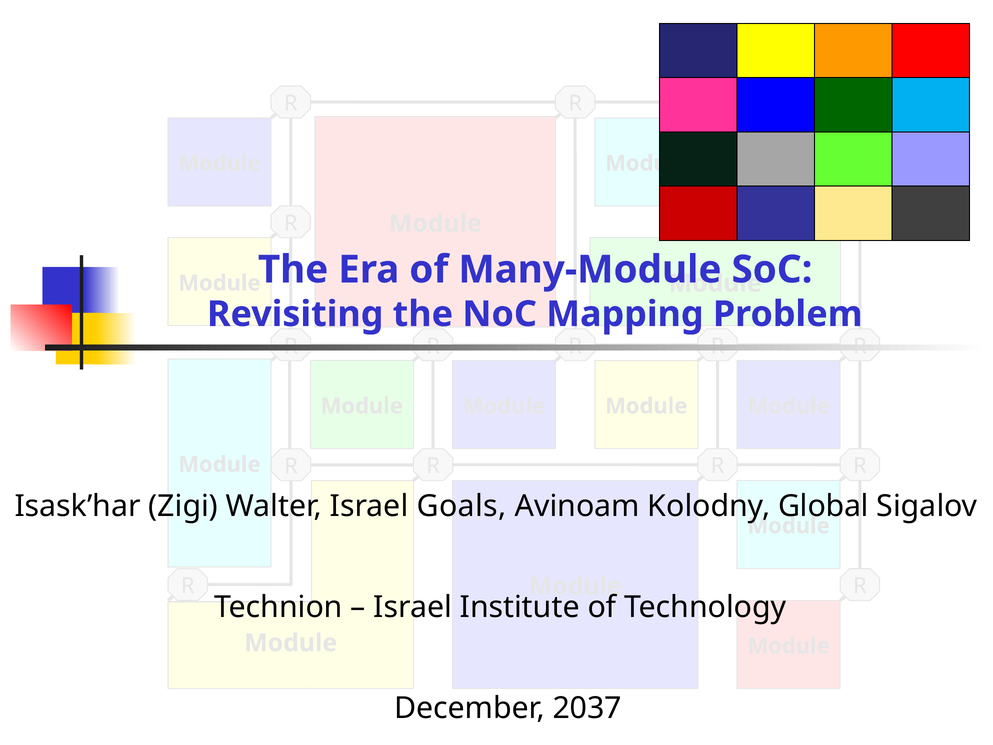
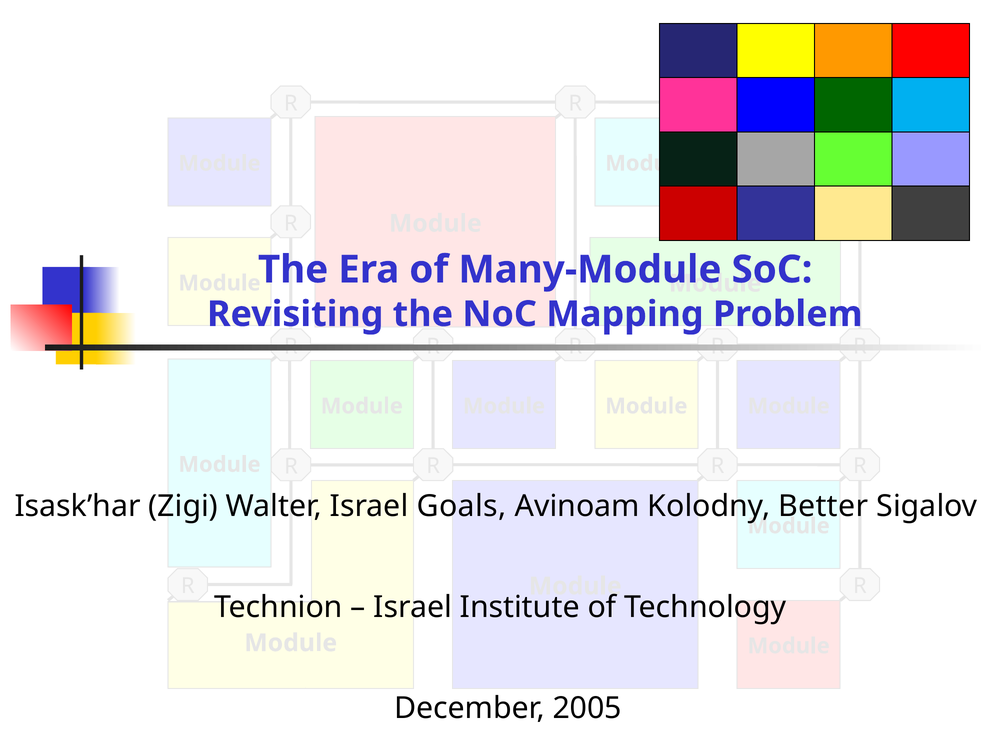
Global: Global -> Better (823, 506)
2037: 2037 -> 2005 (587, 708)
